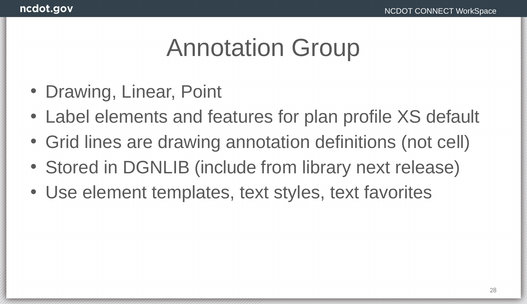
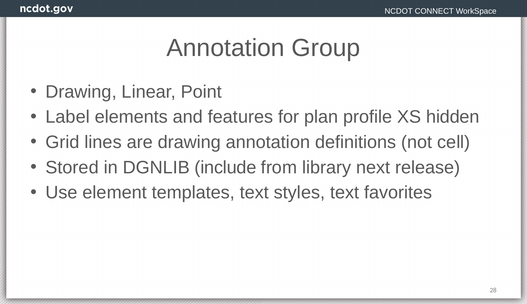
default: default -> hidden (453, 117)
